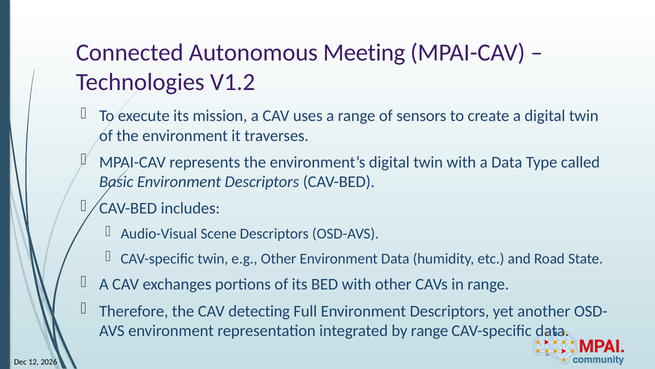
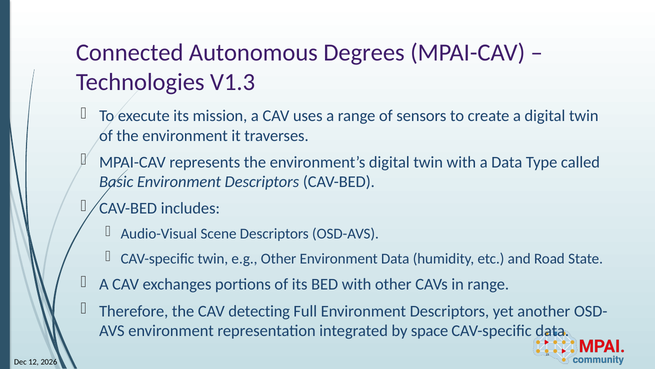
Meeting: Meeting -> Degrees (364, 52)
V1.2: V1.2 -> V1.3 (233, 82)
by range: range -> space (430, 330)
